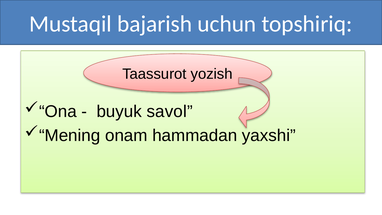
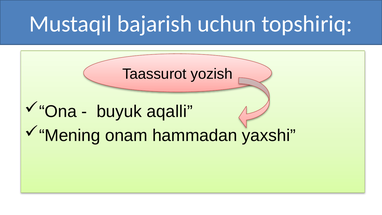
savol: savol -> aqalli (170, 112)
